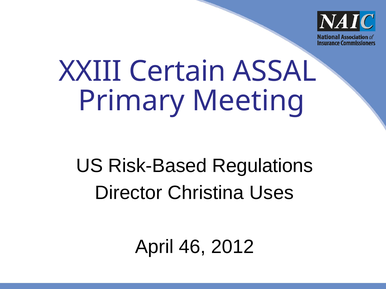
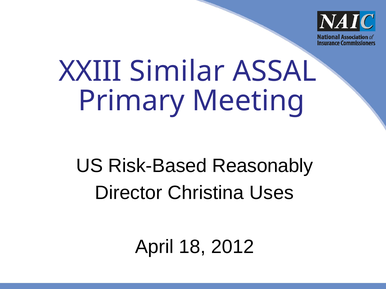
Certain: Certain -> Similar (177, 71)
Regulations: Regulations -> Reasonably (263, 166)
46: 46 -> 18 (192, 247)
